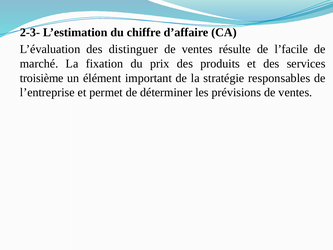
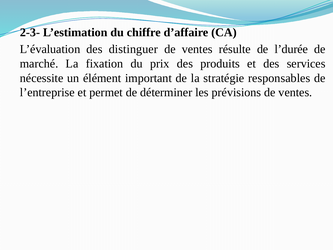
l’facile: l’facile -> l’durée (291, 49)
troisième: troisième -> nécessite (42, 78)
